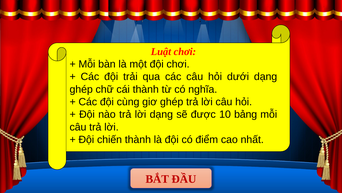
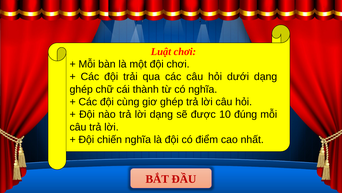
bảng: bảng -> đúng (246, 114)
chiến thành: thành -> nghĩa (138, 139)
